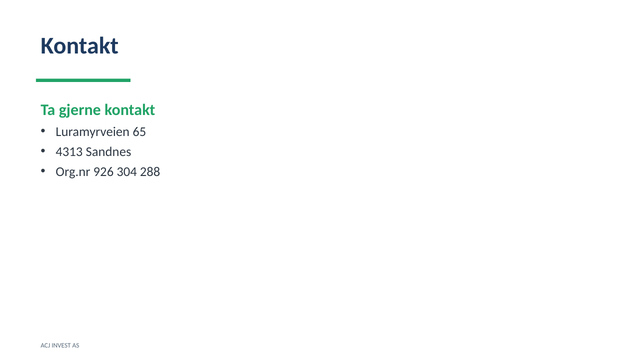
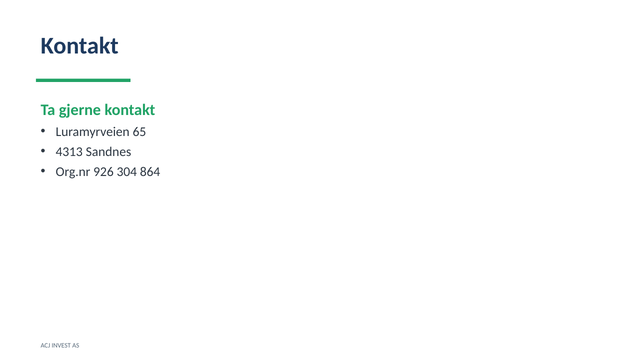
288: 288 -> 864 (150, 172)
